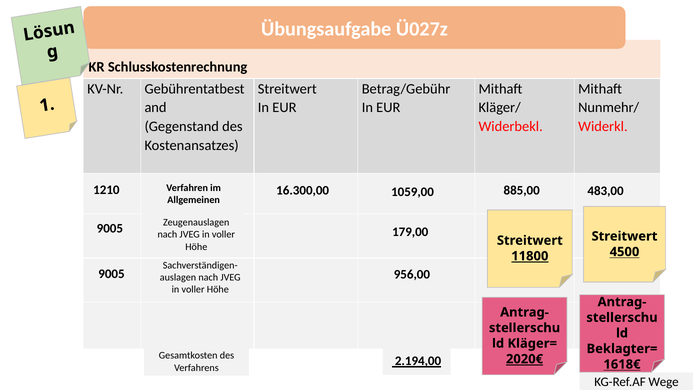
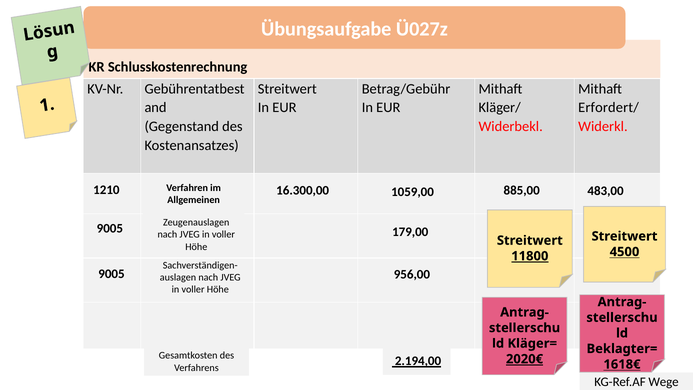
Nunmehr/: Nunmehr/ -> Erfordert/ (609, 108)
